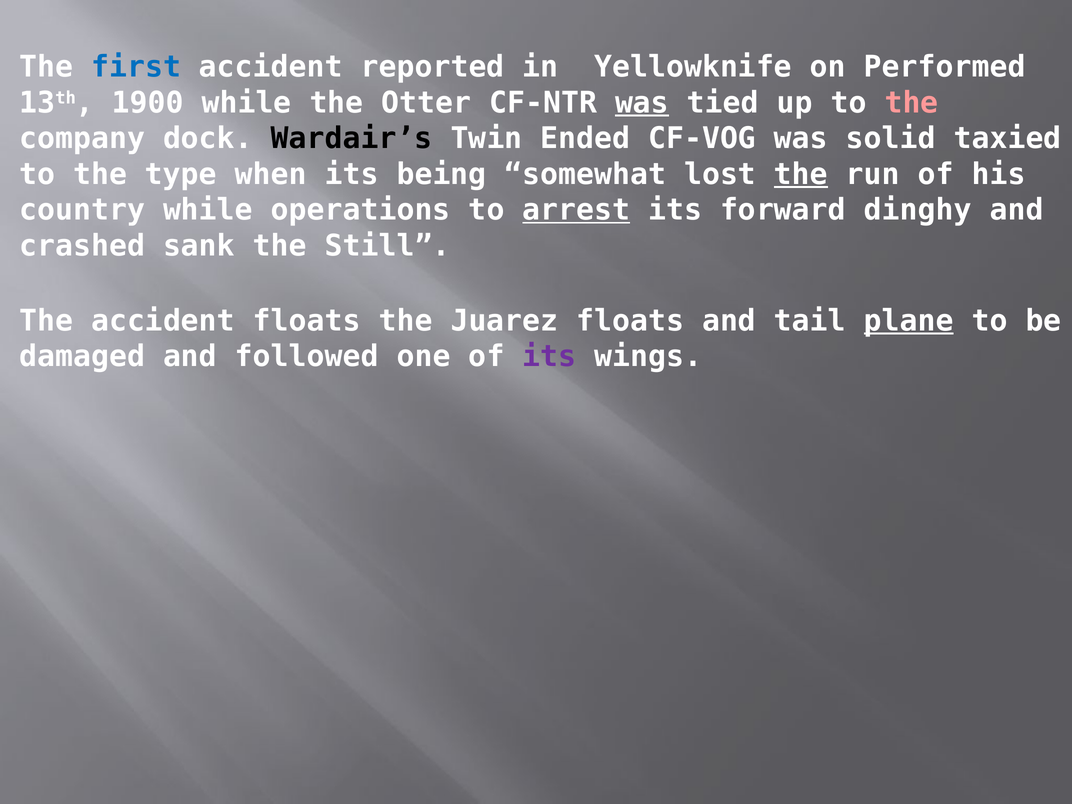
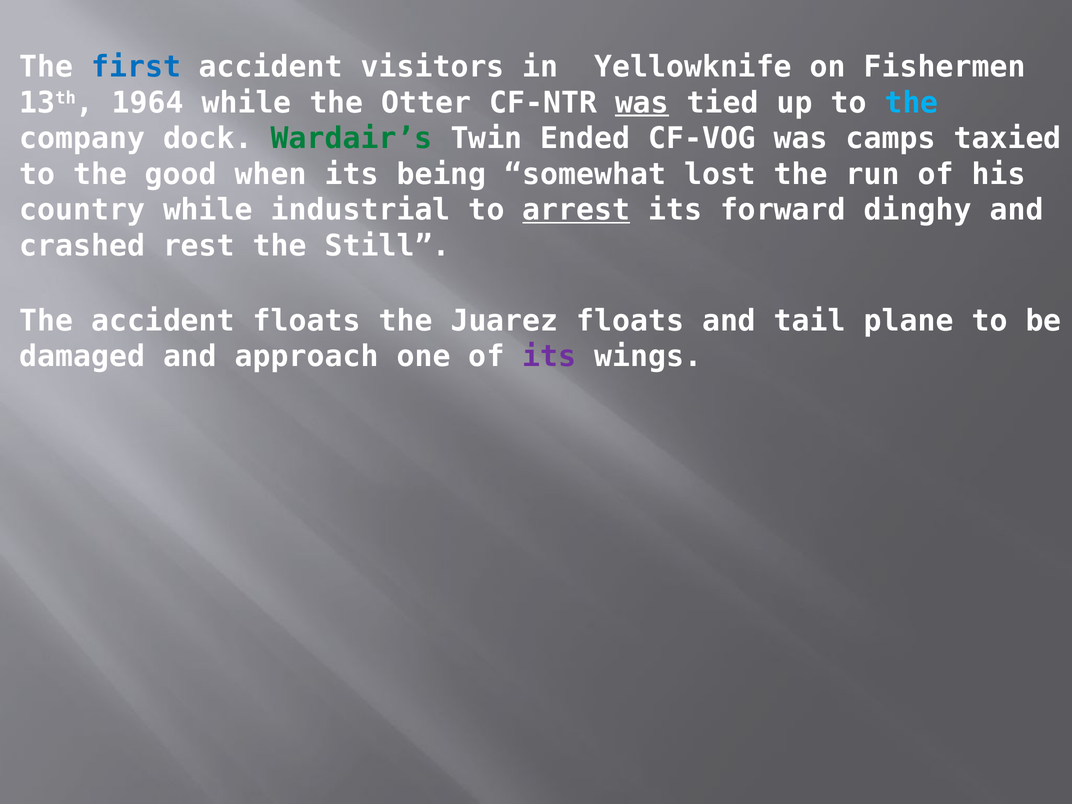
reported: reported -> visitors (433, 67)
Performed: Performed -> Fishermen (945, 67)
1900: 1900 -> 1964 (148, 103)
the colour: pink -> light blue (911, 103)
Wardair’s colour: black -> green (352, 139)
solid: solid -> camps (891, 139)
type: type -> good (181, 174)
the underline: present -> none (801, 174)
operations: operations -> industrial (361, 210)
sank: sank -> rest (199, 246)
plane underline: present -> none (909, 321)
followed: followed -> approach (307, 357)
